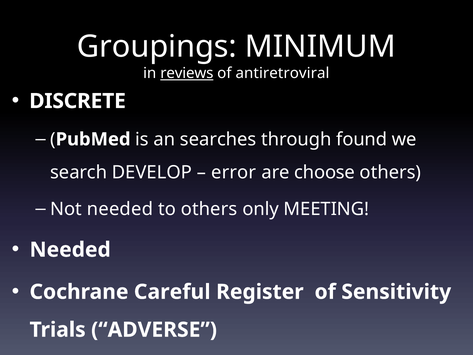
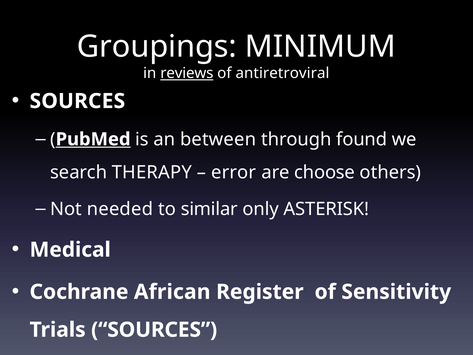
DISCRETE: DISCRETE -> SOURCES (77, 101)
PubMed underline: none -> present (93, 139)
searches: searches -> between (218, 139)
DEVELOP: DEVELOP -> THERAPY (152, 172)
to others: others -> similar (209, 209)
MEETING: MEETING -> ASTERISK (326, 209)
Needed: Needed -> Medical (70, 250)
Careful: Careful -> African (172, 292)
Trials ADVERSE: ADVERSE -> SOURCES (154, 330)
